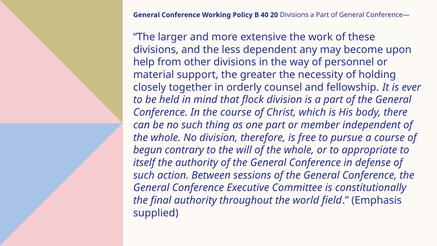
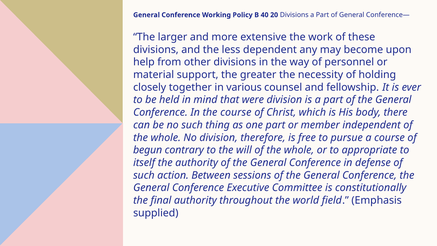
orderly: orderly -> various (244, 87)
flock: flock -> were (253, 100)
